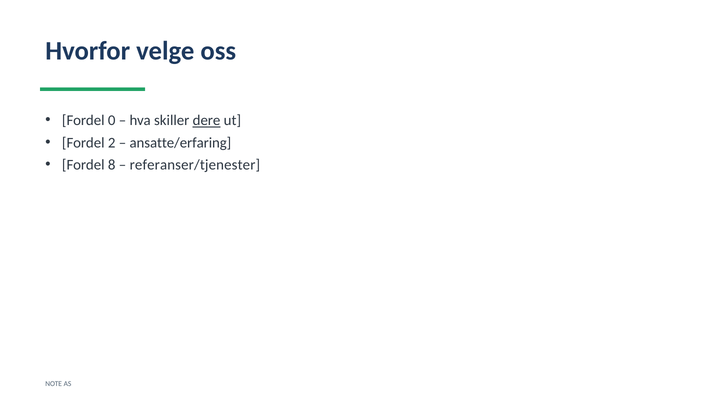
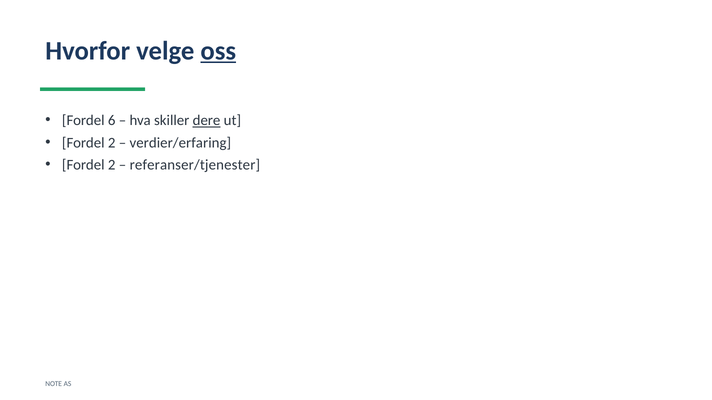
oss underline: none -> present (218, 51)
0: 0 -> 6 (112, 121)
ansatte/erfaring: ansatte/erfaring -> verdier/erfaring (180, 143)
8: 8 -> 2 (112, 165)
